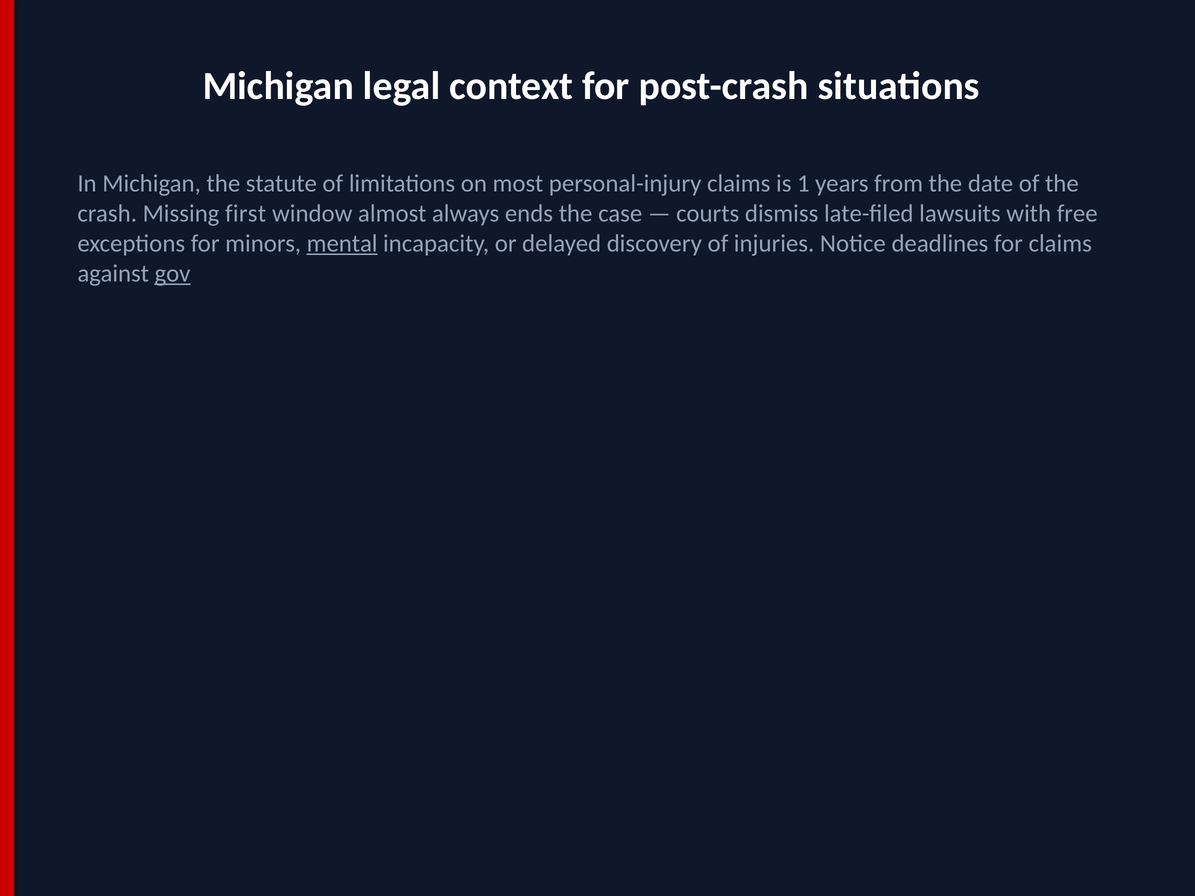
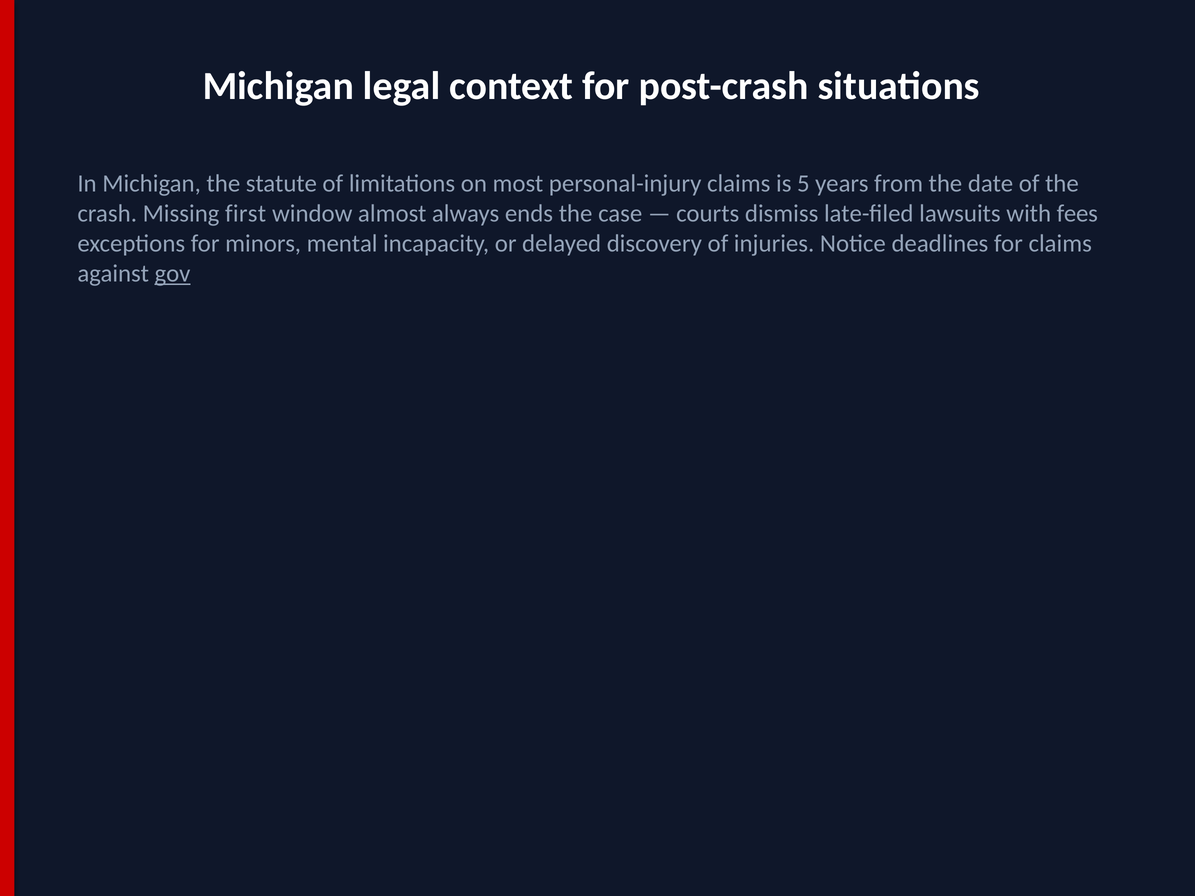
1: 1 -> 5 (803, 184)
free: free -> fees (1077, 214)
mental underline: present -> none (342, 244)
